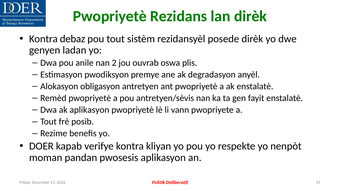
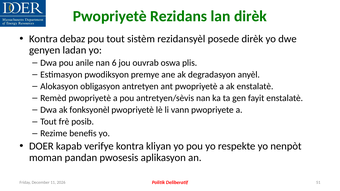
2: 2 -> 6 (114, 63)
ak aplikasyon: aplikasyon -> fonksyonèl (89, 110)
